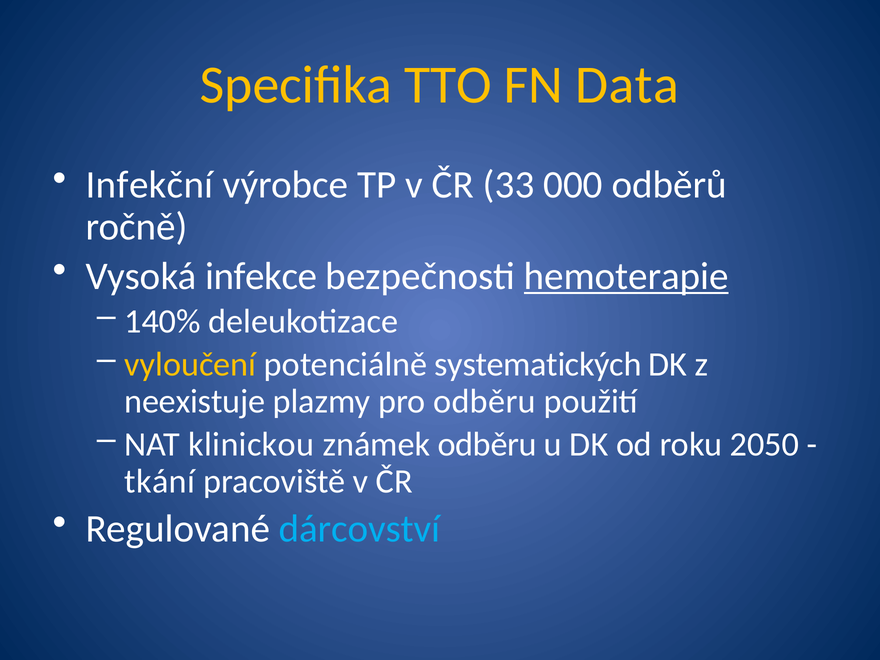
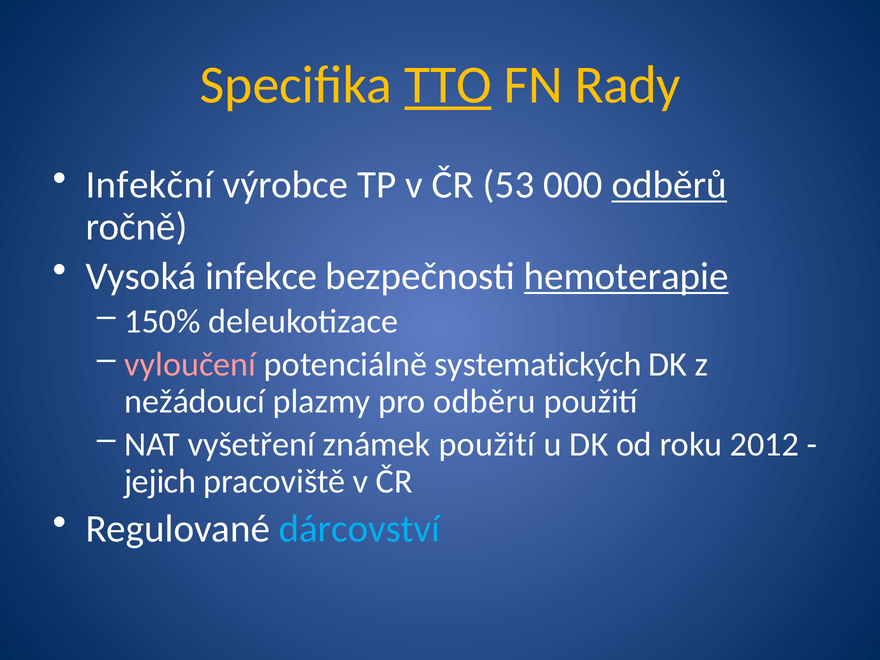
TTO underline: none -> present (448, 85)
Data: Data -> Rady (628, 85)
33: 33 -> 53 (509, 185)
odběrů underline: none -> present (669, 185)
140%: 140% -> 150% (162, 321)
vyloučení colour: yellow -> pink (190, 364)
neexistuje: neexistuje -> nežádoucí (195, 401)
klinickou: klinickou -> vyšetření (251, 445)
známek odběru: odběru -> použití (487, 445)
2050: 2050 -> 2012 (764, 445)
tkání: tkání -> jejich (160, 482)
